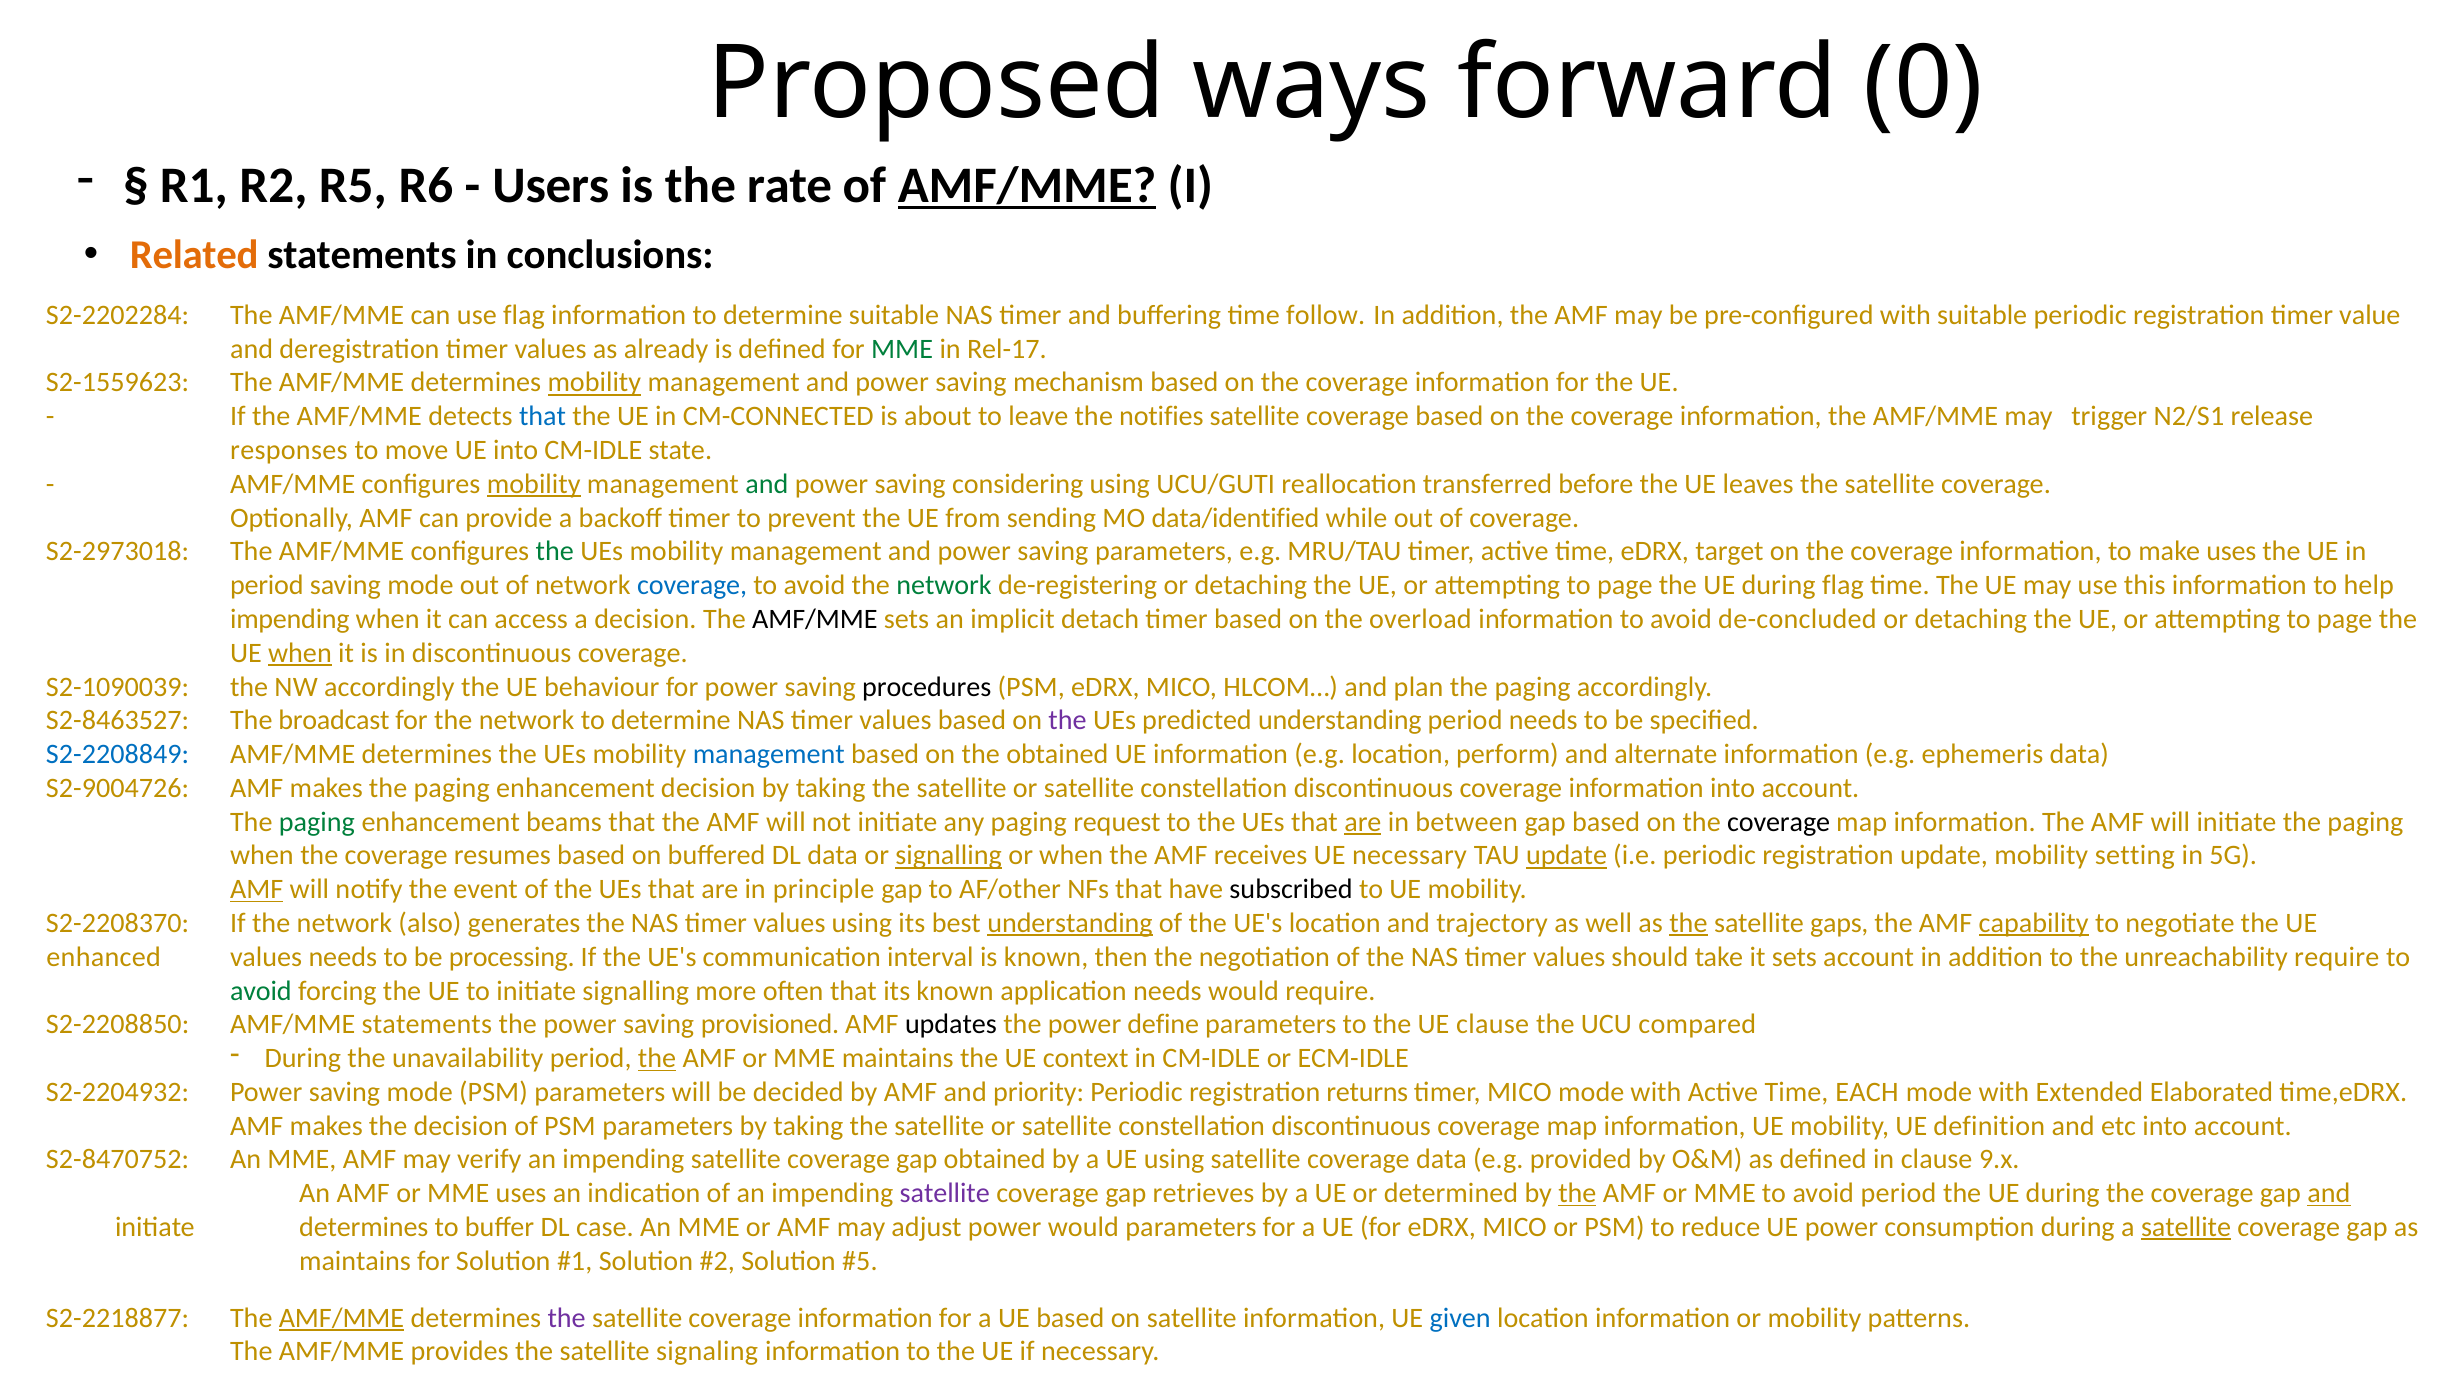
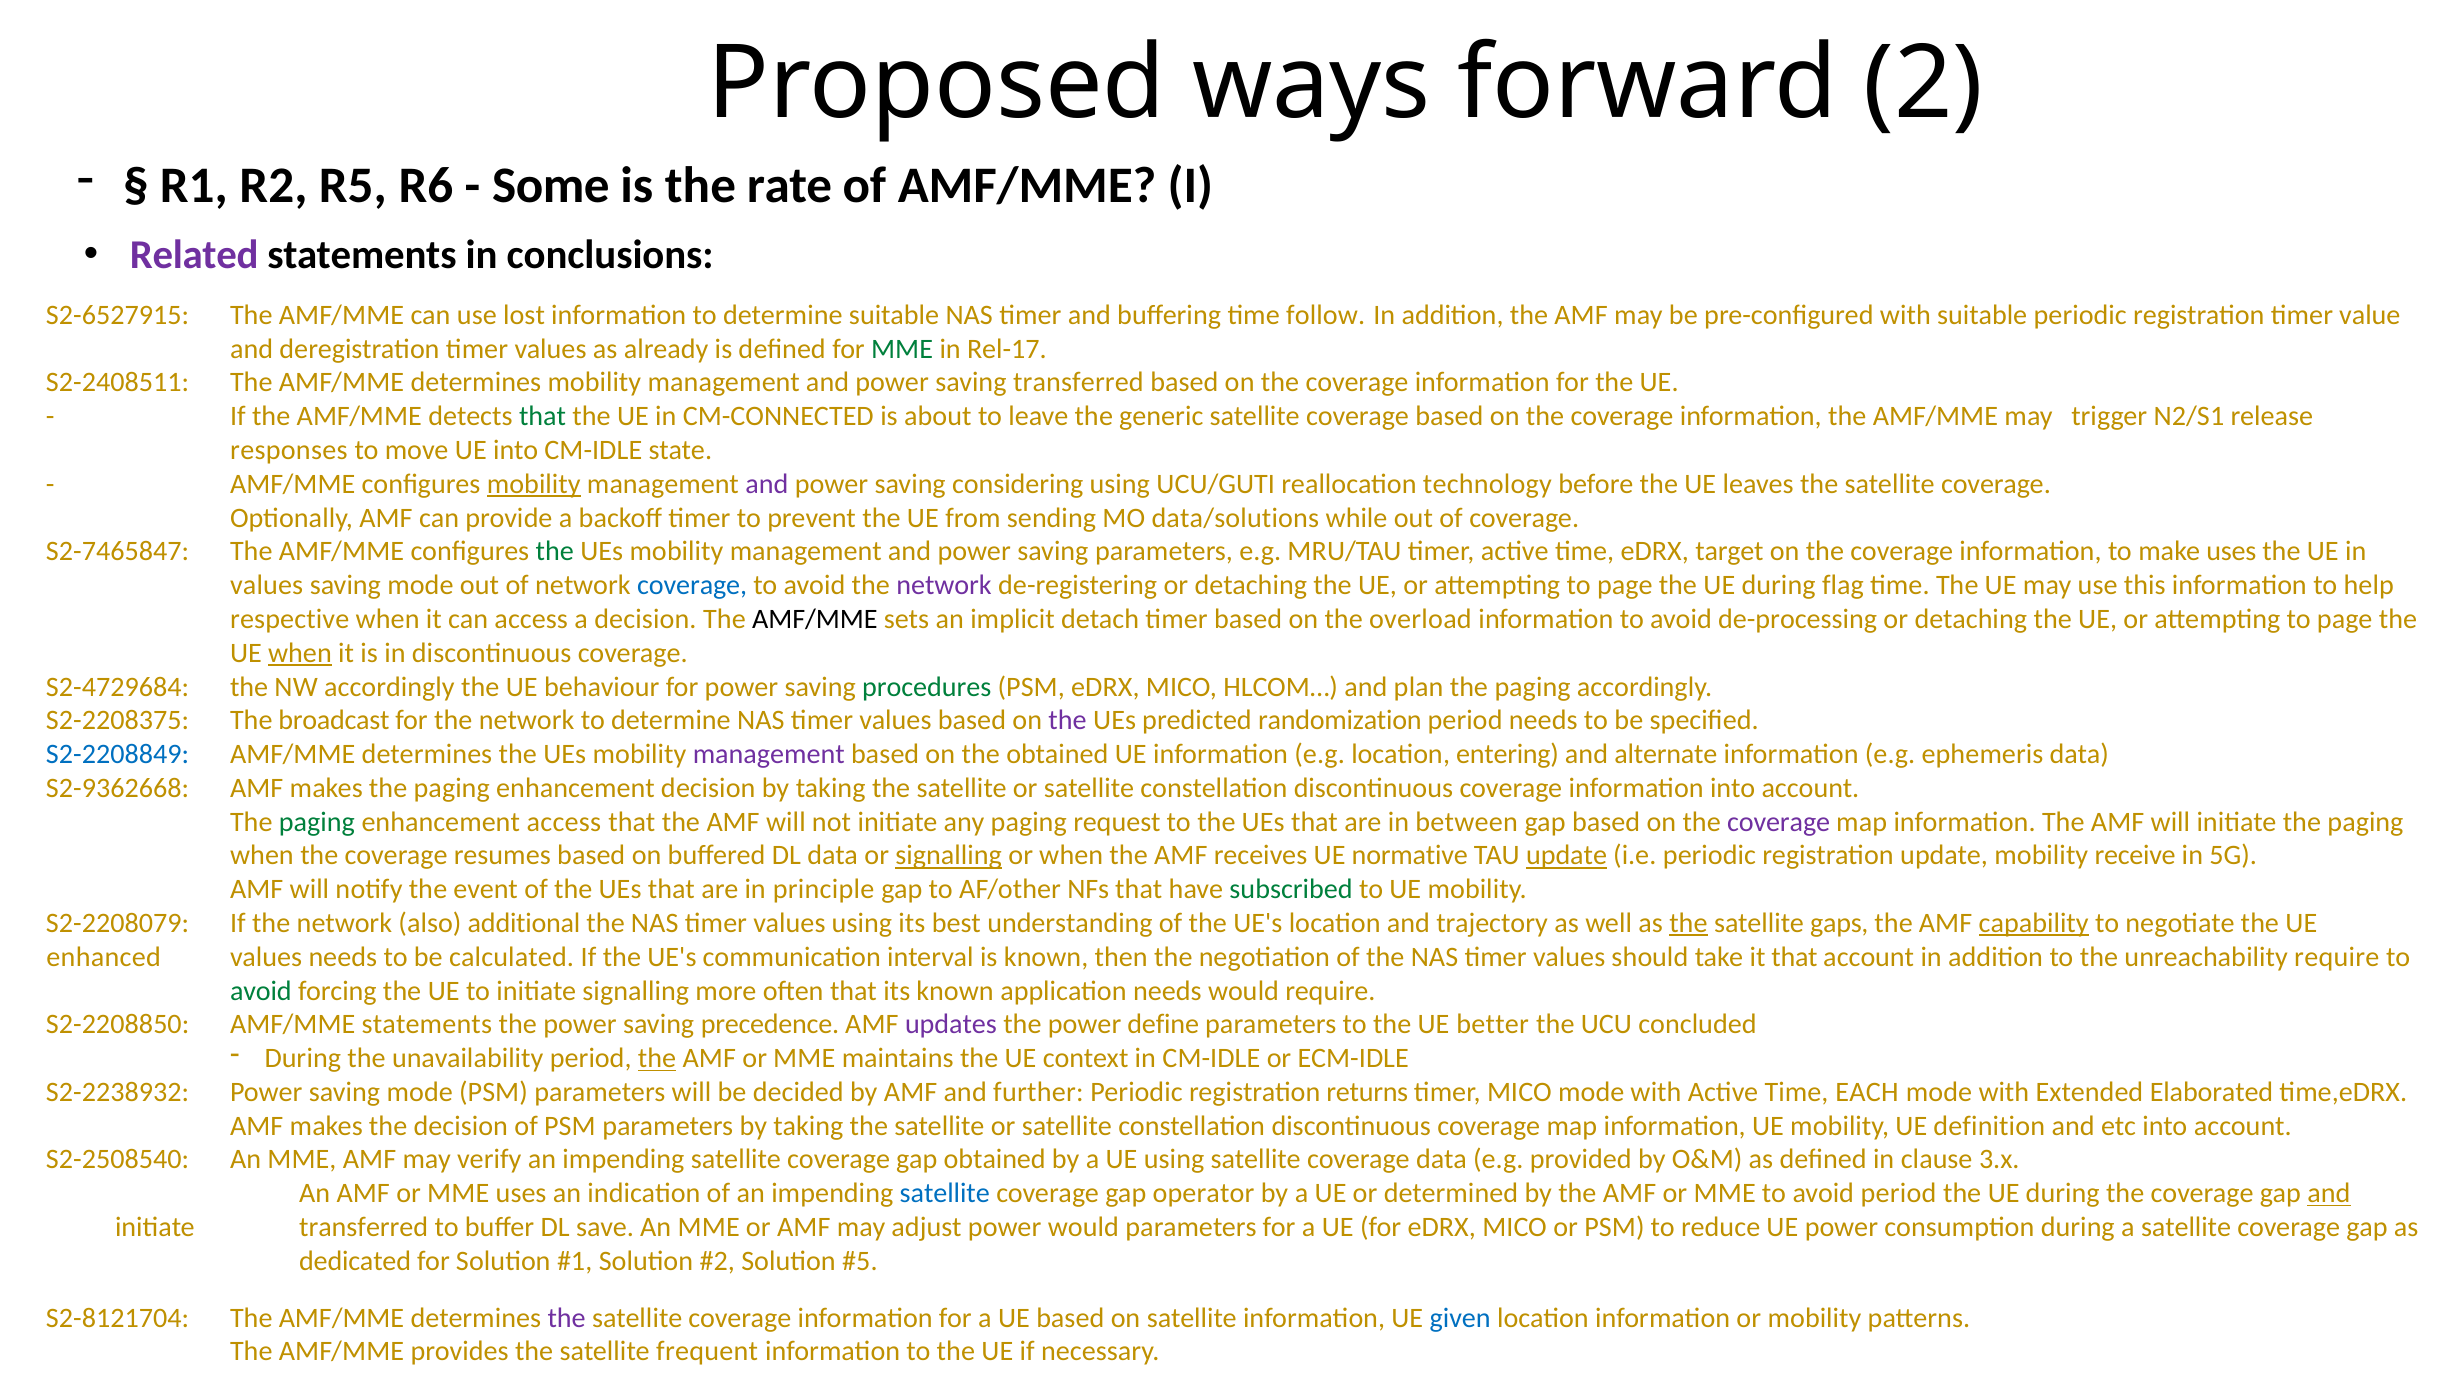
0: 0 -> 2 (1923, 83)
Users: Users -> Some (551, 186)
AMF/MME underline: present -> none (1027, 186)
Related colour: orange -> purple (194, 255)
S2-2202284: S2-2202284 -> S2-6527915 (118, 315)
use flag: flag -> lost (524, 315)
S2-1559623: S2-1559623 -> S2-2408511 (118, 383)
mobility underline: present -> none (594, 383)
saving mechanism: mechanism -> transferred (1078, 383)
that colour: blue -> green (542, 416)
notifies: notifies -> generic (1161, 416)
and colour: green -> purple (767, 484)
transferred: transferred -> technology (1487, 484)
data/identified: data/identified -> data/solutions (1235, 518)
S2-2973018: S2-2973018 -> S2-7465847 (118, 552)
period: period -> values (267, 585)
network colour: green -> purple (944, 585)
impending: impending -> respective (290, 619)
de-concluded: de-concluded -> de-processing (1798, 619)
S2-1090039: S2-1090039 -> S2-4729684 (118, 687)
procedures colour: black -> green (927, 687)
S2-8463527: S2-8463527 -> S2-2208375 (118, 720)
predicted understanding: understanding -> randomization (1340, 720)
management colour: blue -> purple (769, 754)
perform: perform -> entering (1508, 754)
S2-9004726: S2-9004726 -> S2-9362668 (118, 788)
enhancement beams: beams -> access (564, 822)
are underline: present -> none (1363, 822)
coverage colour: black -> purple (1779, 822)
UE necessary: necessary -> normative (1410, 856)
setting: setting -> receive (2135, 856)
AMF underline: present -> none (257, 889)
subscribed colour: black -> green (1291, 889)
S2-2208370: S2-2208370 -> S2-2208079 (118, 923)
generates: generates -> additional (524, 923)
understanding underline: present -> none (1070, 923)
processing: processing -> calculated (512, 957)
it sets: sets -> that (1794, 957)
provisioned: provisioned -> precedence (770, 1024)
updates colour: black -> purple (951, 1024)
UE clause: clause -> better (1493, 1024)
compared: compared -> concluded (1697, 1024)
S2-2204932: S2-2204932 -> S2-2238932 (118, 1092)
priority: priority -> further (1038, 1092)
S2-8470752: S2-8470752 -> S2-2508540 (118, 1160)
9.x: 9.x -> 3.x (1999, 1160)
satellite colour: purple -> blue (945, 1193)
retrieves: retrieves -> operator (1203, 1193)
the underline: present -> none (1577, 1193)
initiate determines: determines -> transferred (364, 1227)
case: case -> save (605, 1227)
satellite underline: present -> none (2186, 1227)
maintains: maintains -> dedicated (355, 1261)
S2-2218877: S2-2218877 -> S2-8121704 (118, 1318)
AMF/MME underline: present -> none (341, 1318)
signaling: signaling -> frequent (707, 1352)
